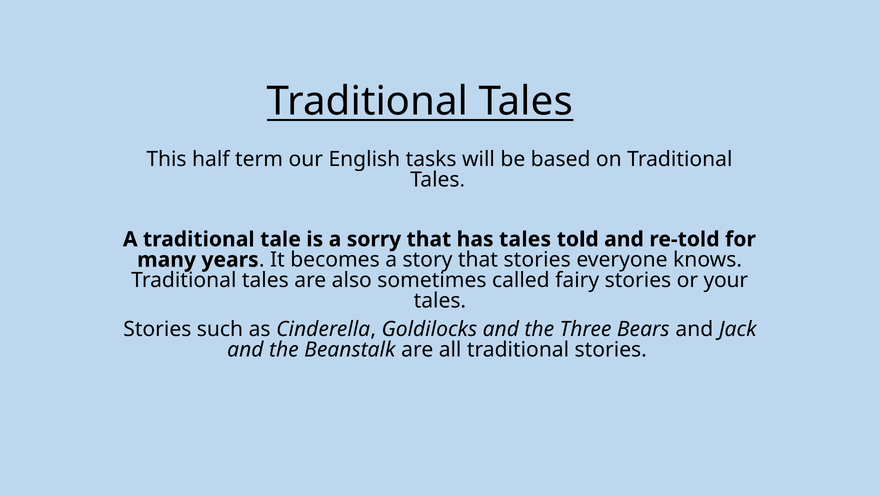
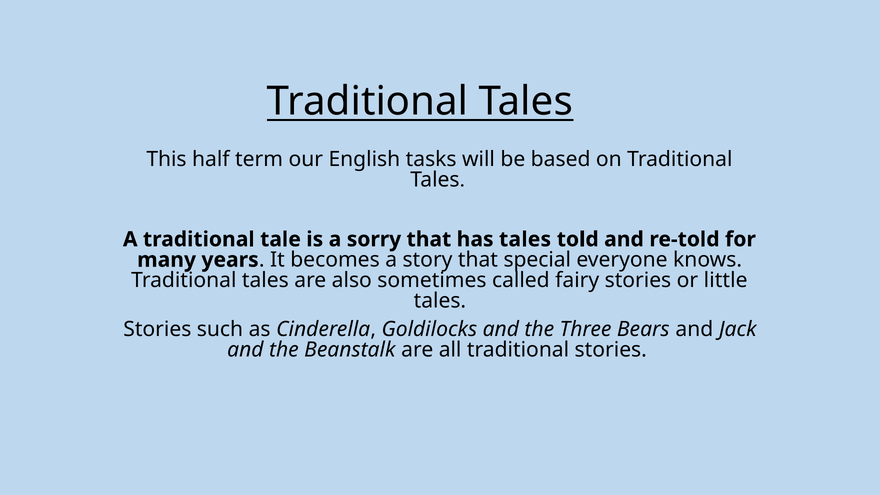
that stories: stories -> special (537, 260)
your: your -> little (726, 280)
